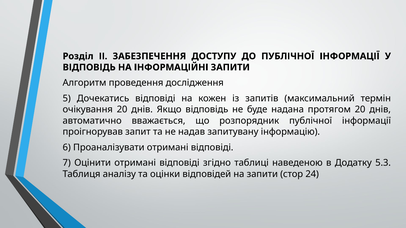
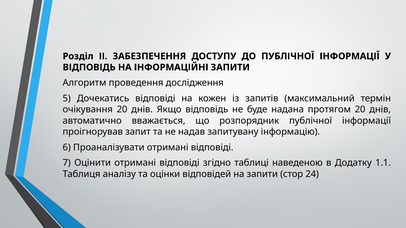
5.3: 5.3 -> 1.1 (383, 163)
